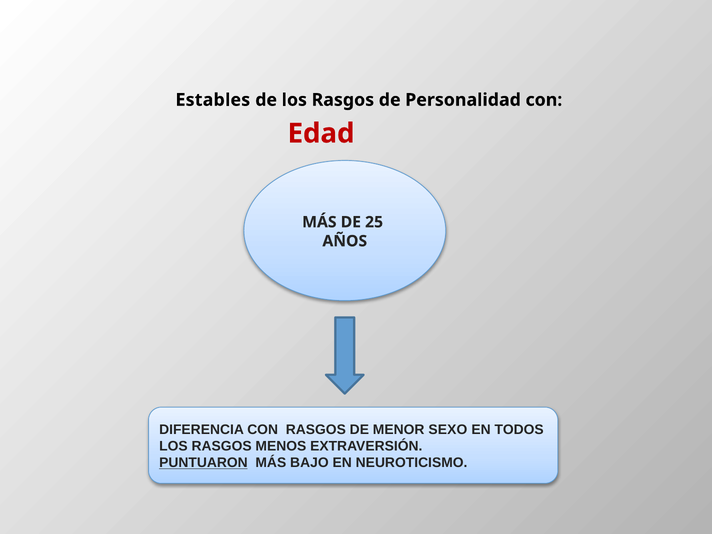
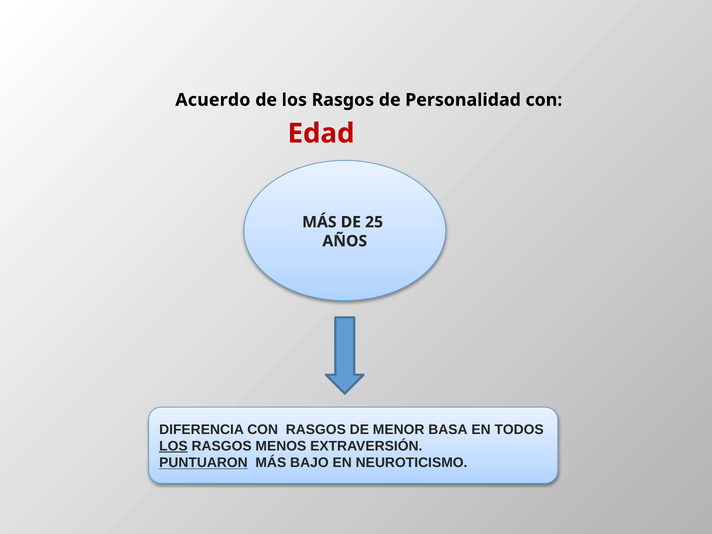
Estables: Estables -> Acuerdo (213, 100)
SEXO: SEXO -> BASA (448, 430)
LOS underline: none -> present (173, 446)
